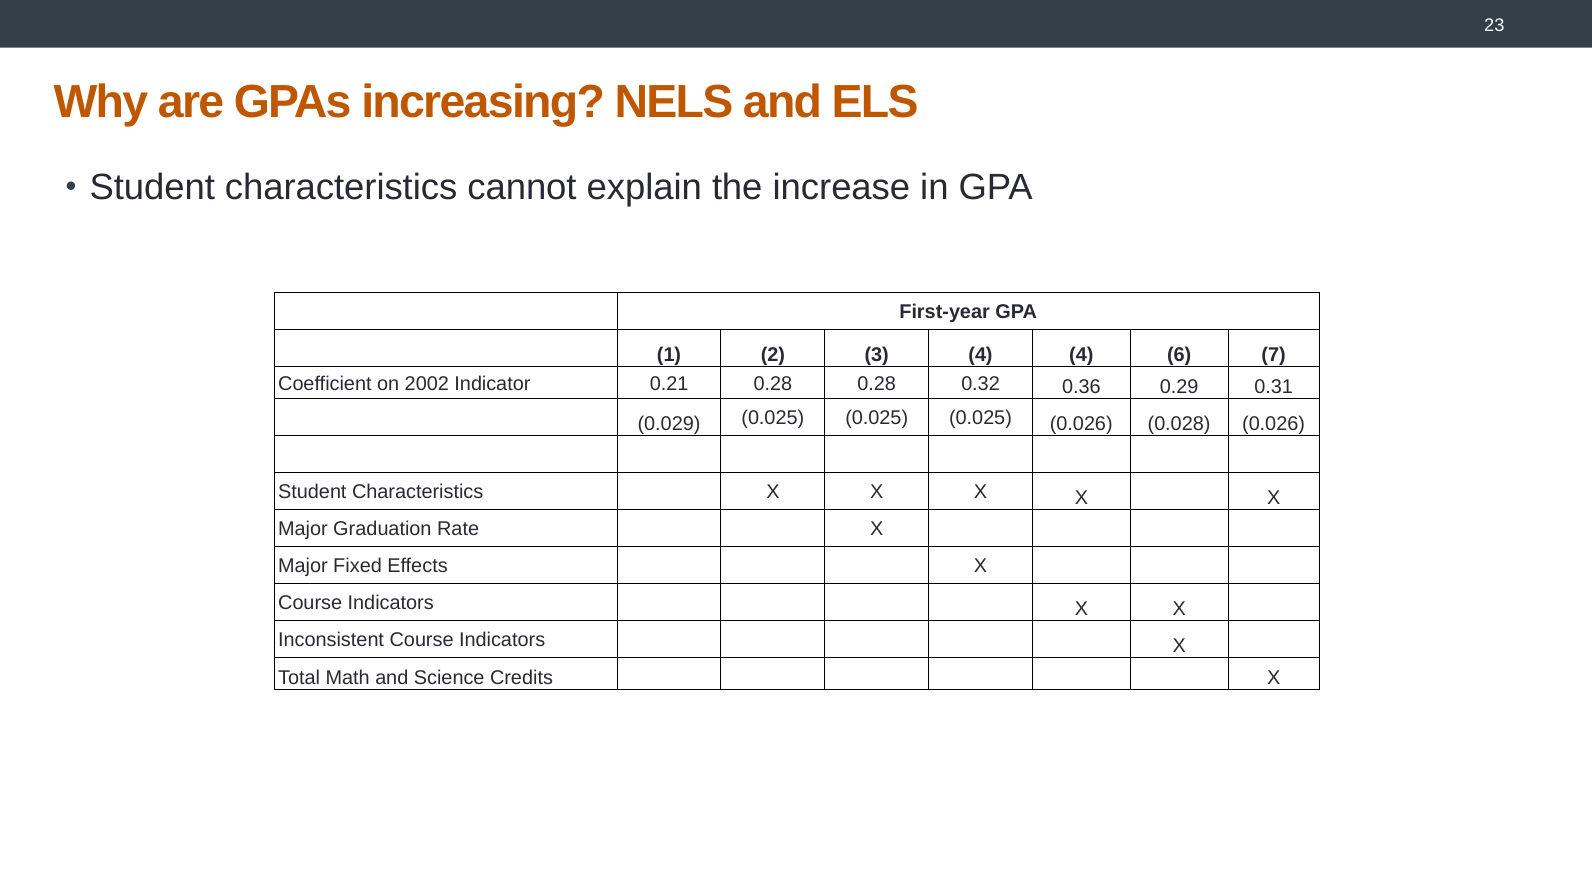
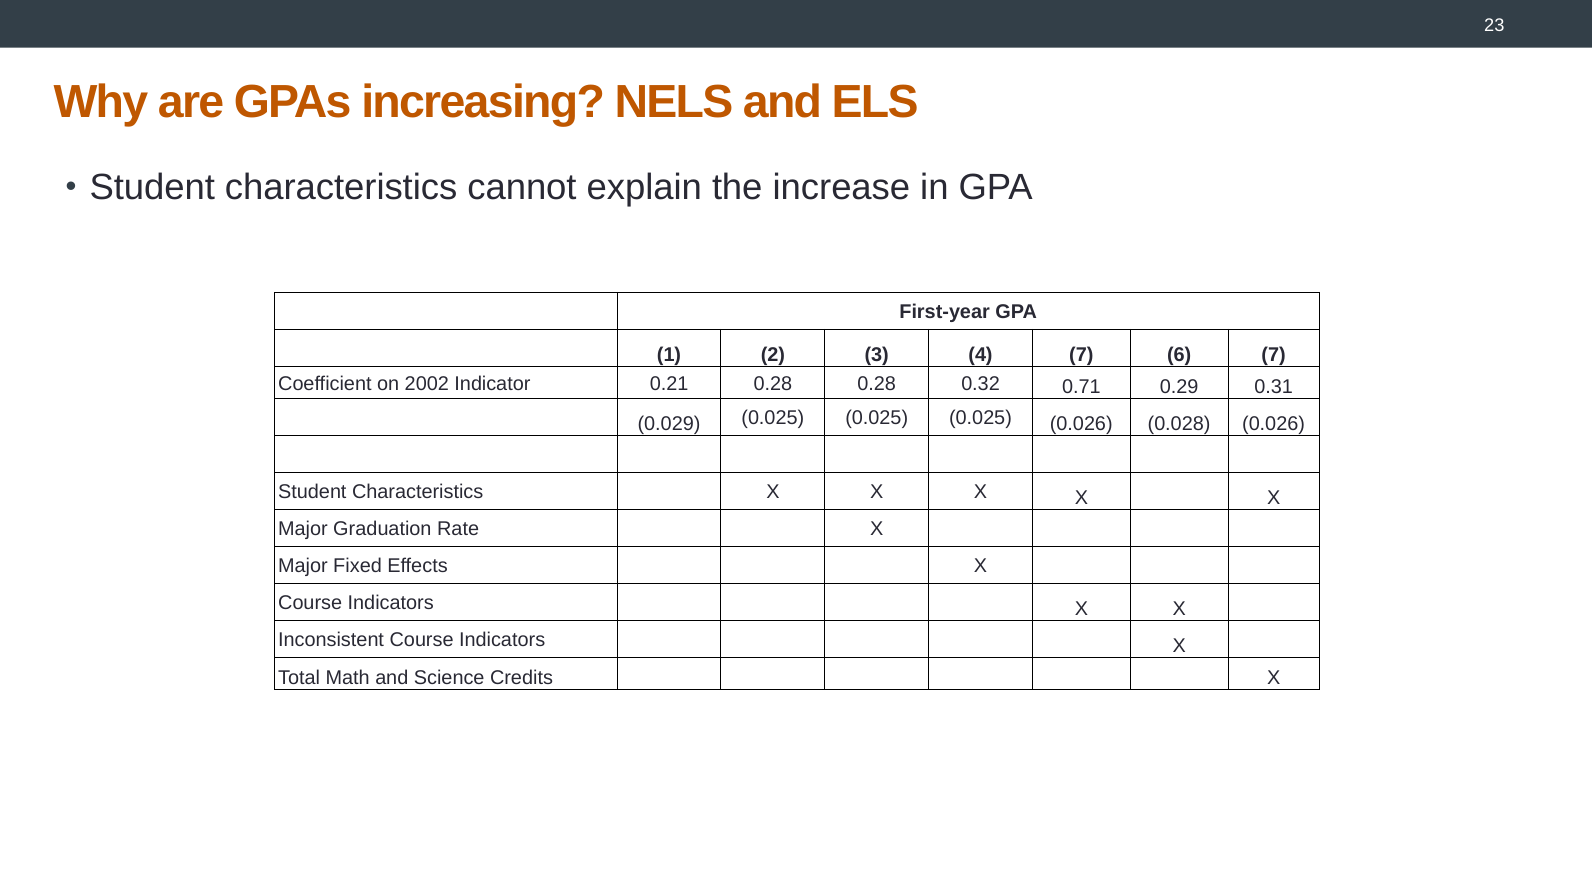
4 4: 4 -> 7 (1081, 355)
0.36: 0.36 -> 0.71 (1081, 387)
